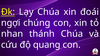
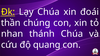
ngợi: ngợi -> thần (11, 23)
